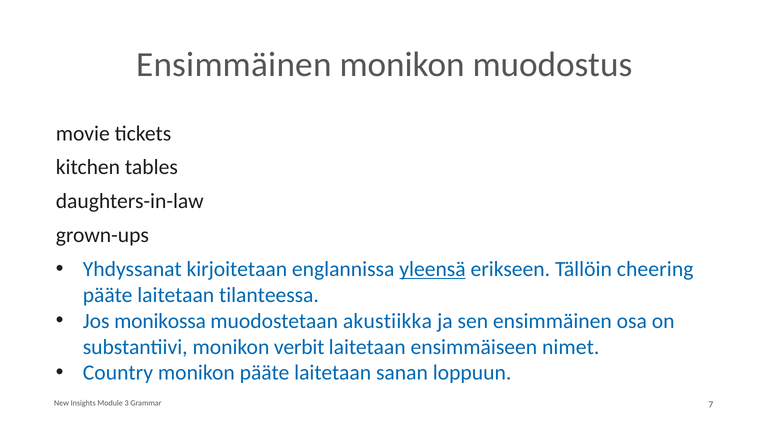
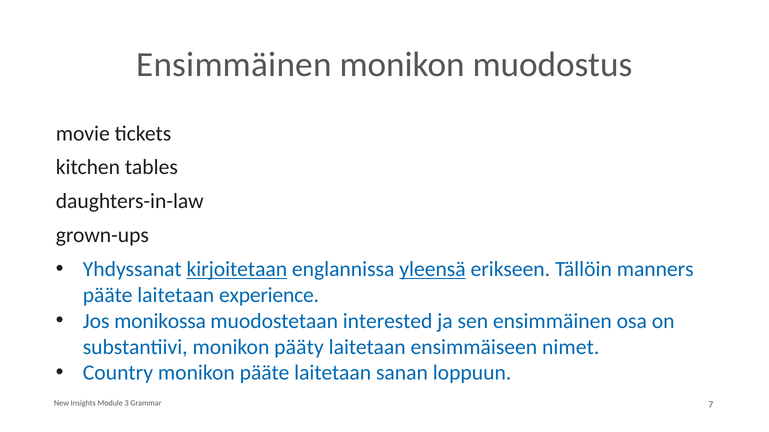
kirjoitetaan underline: none -> present (237, 269)
cheering: cheering -> manners (655, 269)
tilanteessa: tilanteessa -> experience (269, 295)
akustiikka: akustiikka -> interested (388, 321)
verbit: verbit -> pääty (299, 347)
